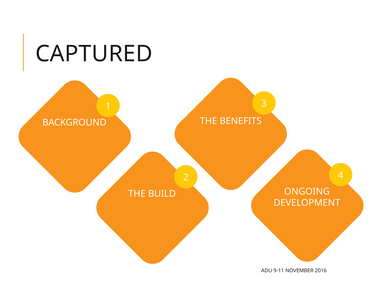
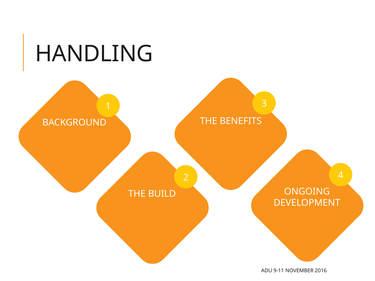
CAPTURED: CAPTURED -> HANDLING (94, 54)
